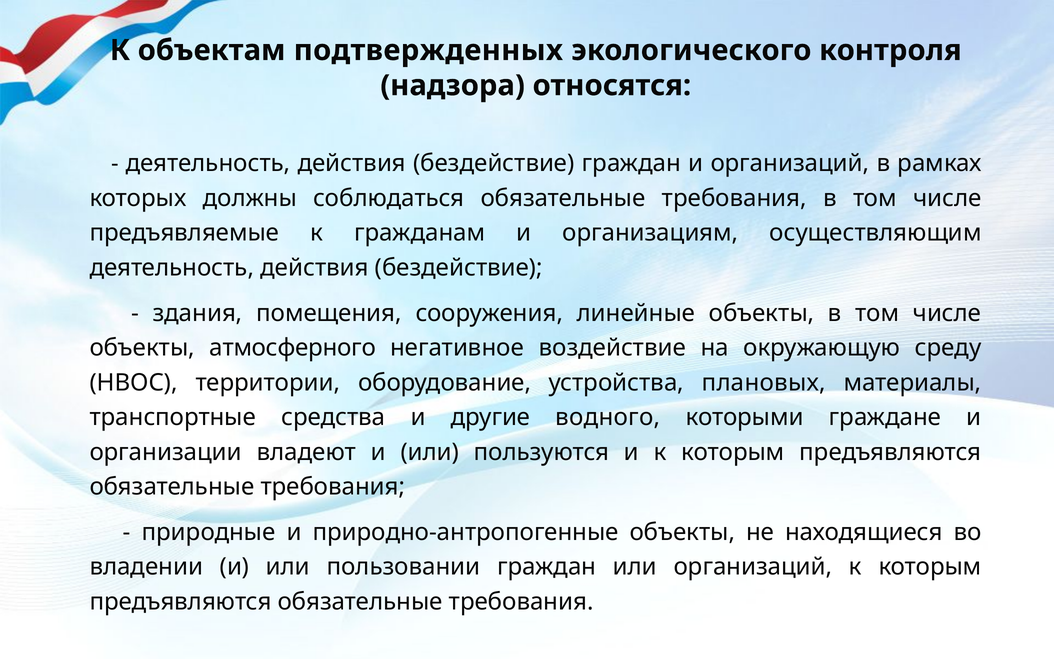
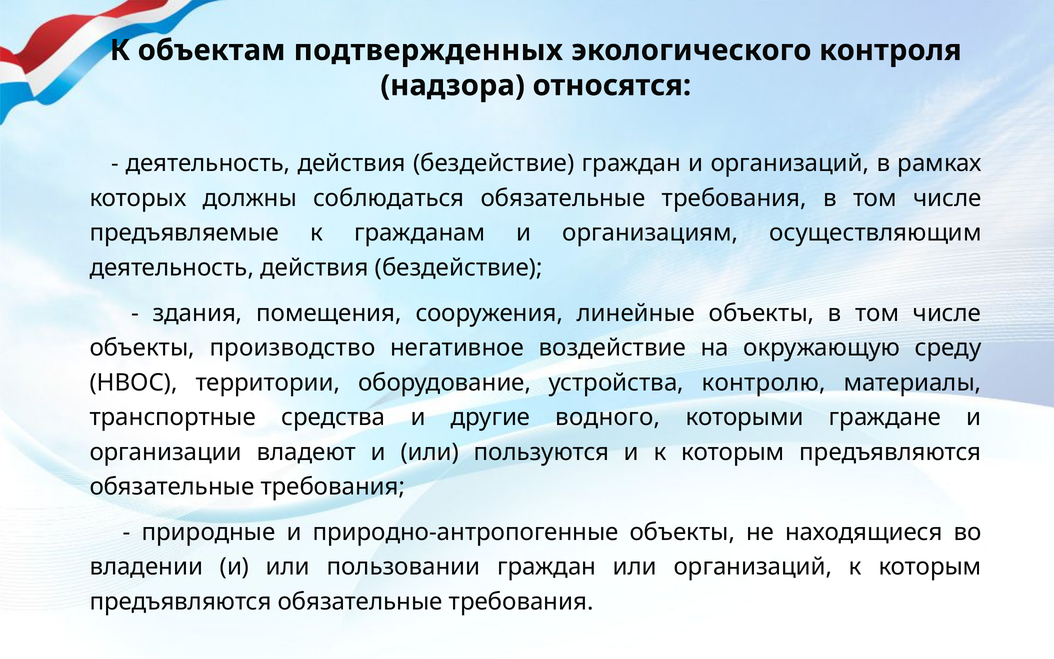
атмосферного: атмосферного -> производство (292, 348)
плановых: плановых -> контролю (764, 382)
